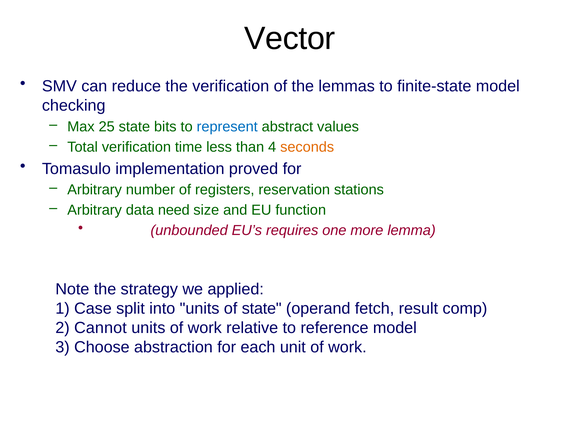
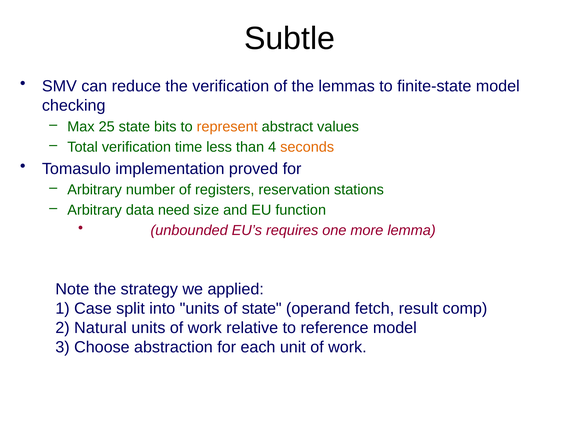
Vector: Vector -> Subtle (290, 38)
represent colour: blue -> orange (227, 126)
Cannot: Cannot -> Natural (100, 327)
